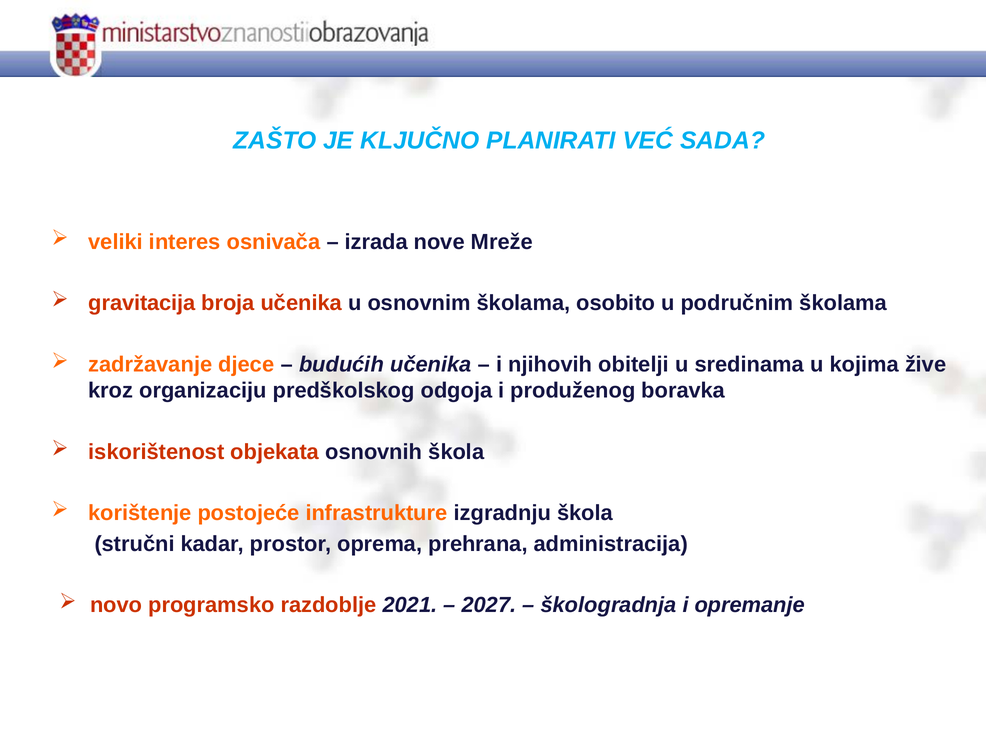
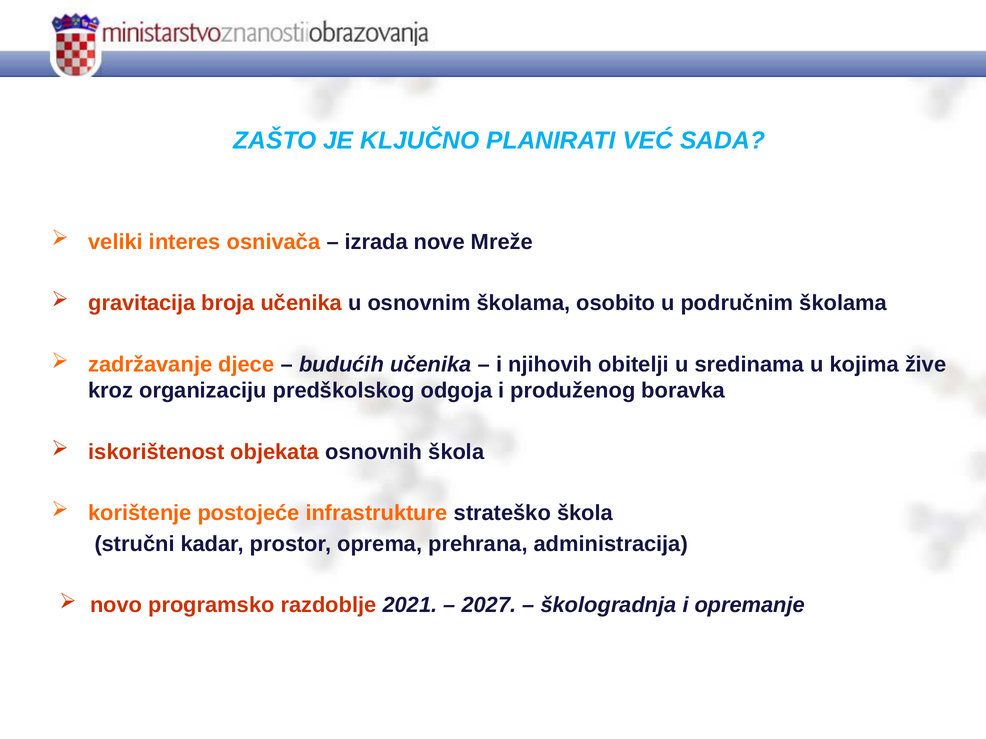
izgradnju: izgradnju -> strateško (502, 514)
